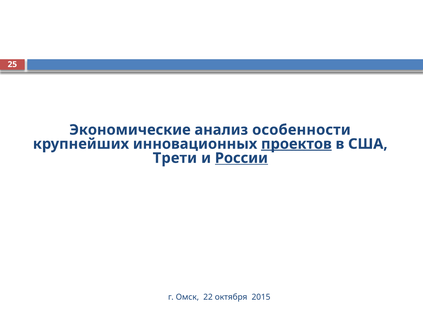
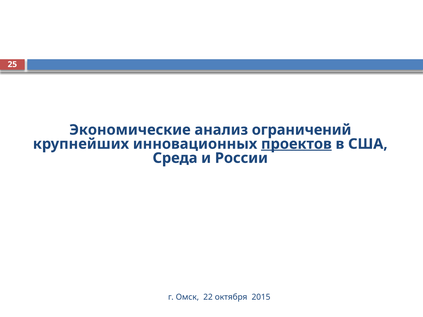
особенности: особенности -> ограничений (302, 130)
Трети: Трети -> Среда (175, 158)
России underline: present -> none (241, 158)
